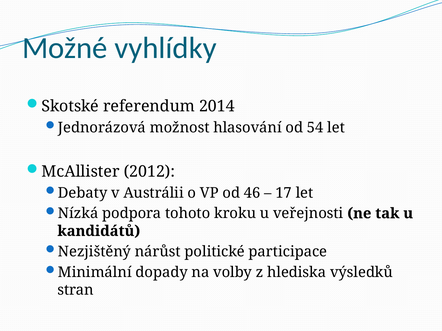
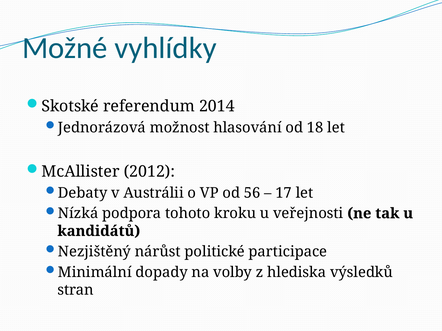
54: 54 -> 18 (315, 128)
46: 46 -> 56 (252, 193)
